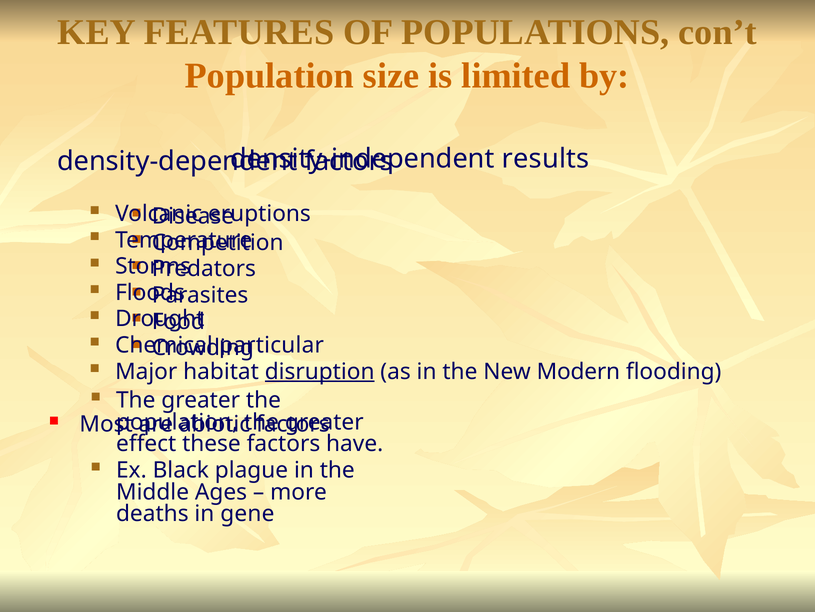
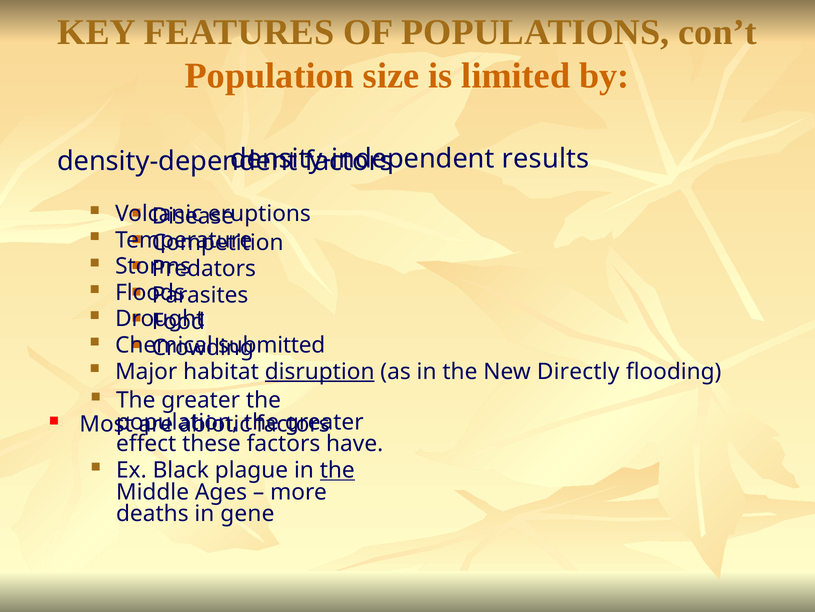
particular: particular -> submitted (272, 345)
Modern: Modern -> Directly (578, 371)
the underline: none -> present (337, 470)
